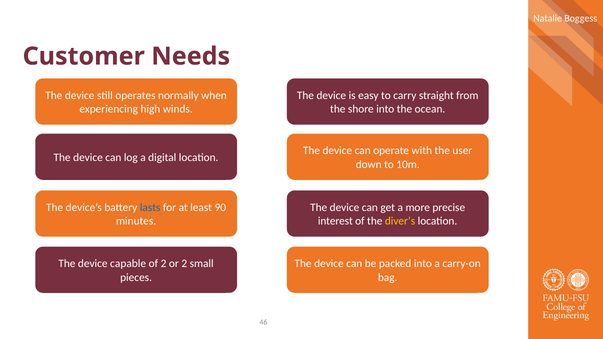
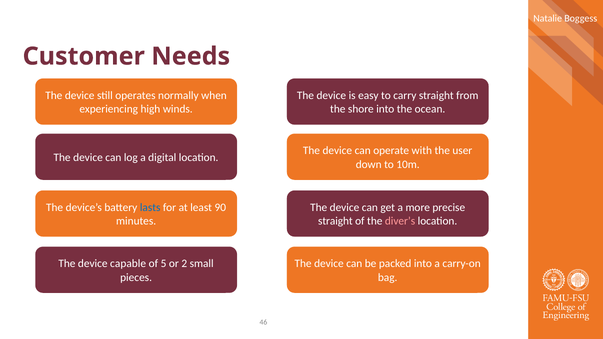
interest: interest -> straight (335, 221)
diver’s colour: yellow -> pink (400, 221)
of 2: 2 -> 5 (164, 264)
